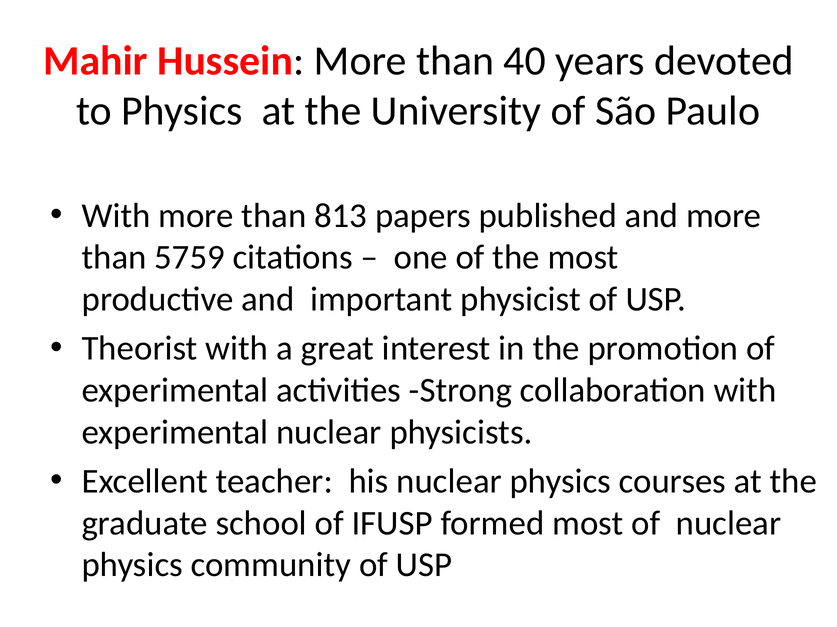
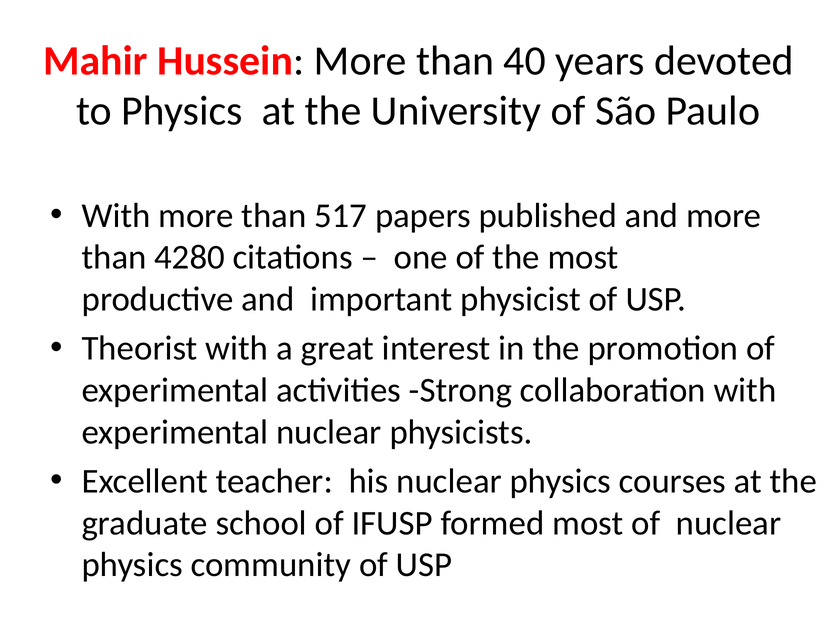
813: 813 -> 517 (341, 216)
5759: 5759 -> 4280 (190, 258)
